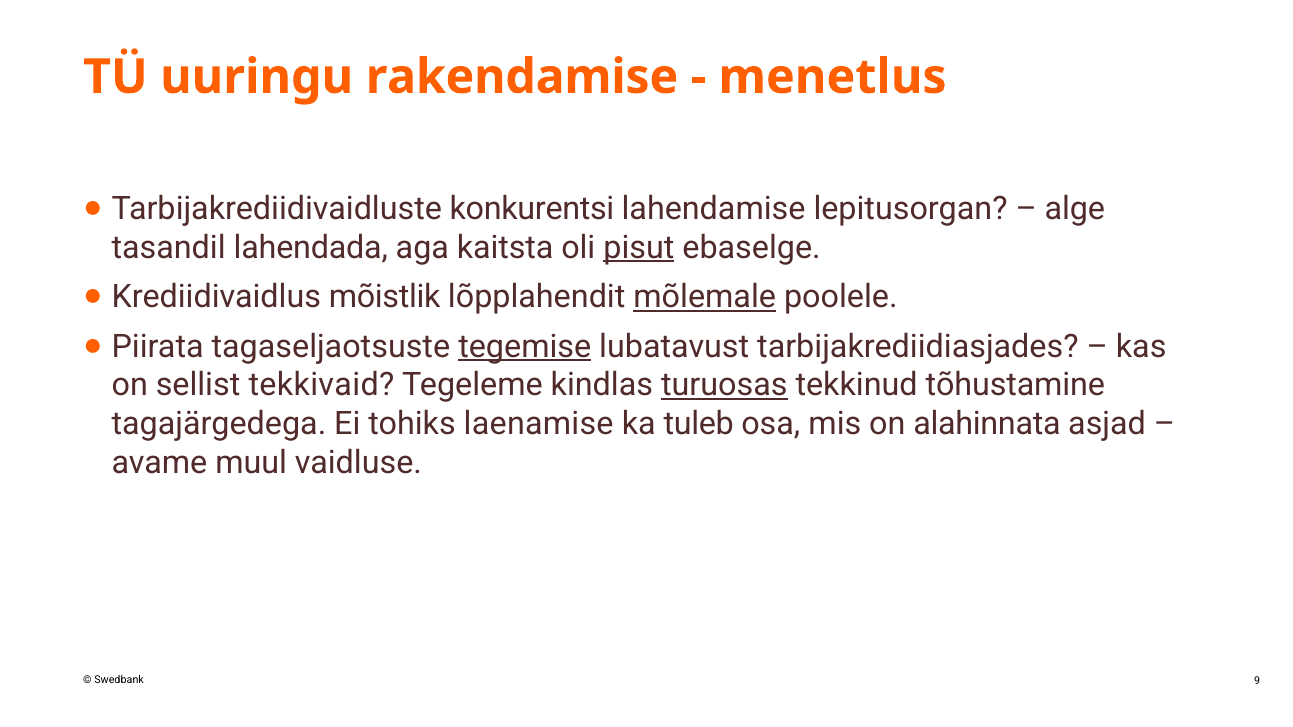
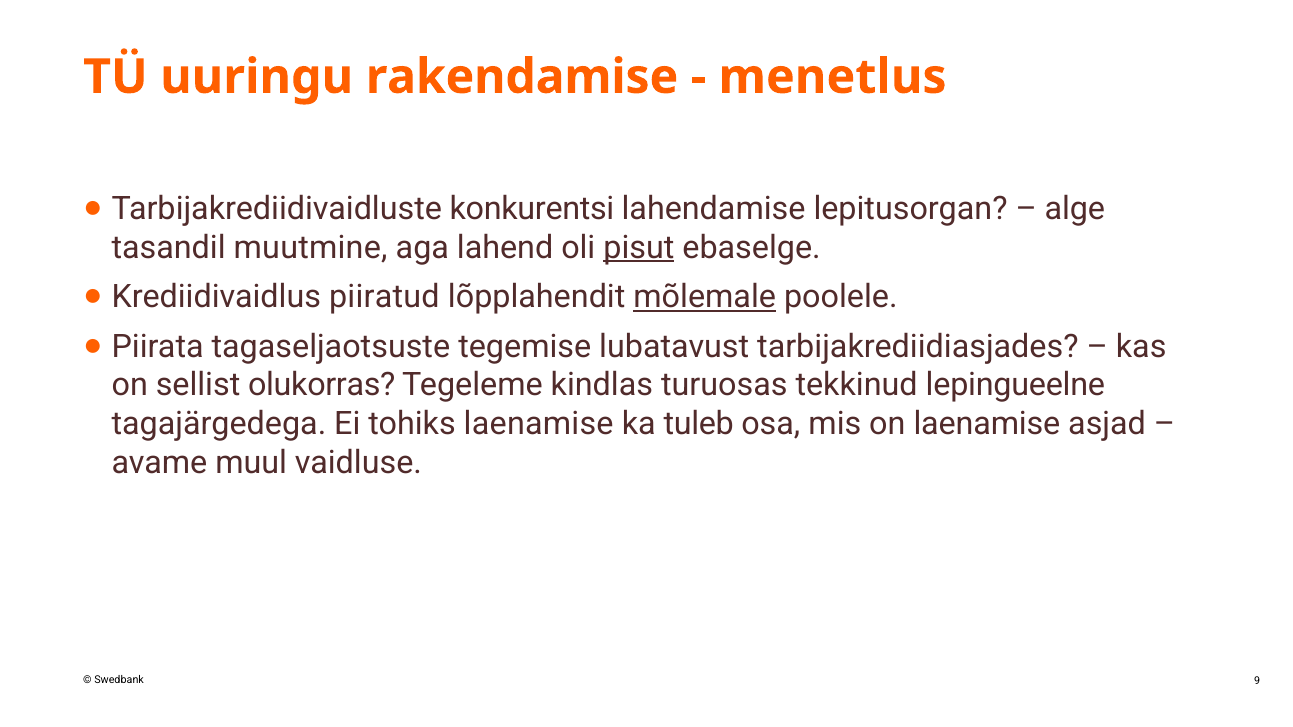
lahendada: lahendada -> muutmine (311, 247)
kaitsta: kaitsta -> lahend (505, 247)
mõistlik: mõistlik -> piiratud (384, 297)
tegemise underline: present -> none (525, 347)
tekkivaid: tekkivaid -> olukorras (322, 385)
turuosas underline: present -> none (724, 385)
tõhustamine: tõhustamine -> lepingueelne (1015, 385)
on alahinnata: alahinnata -> laenamise (987, 424)
